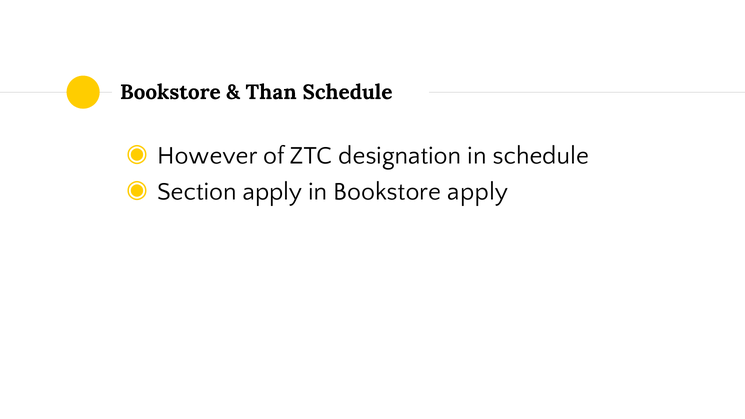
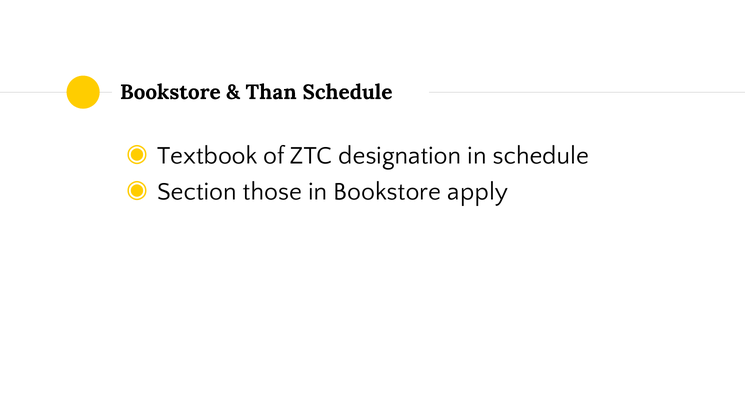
However: However -> Textbook (207, 156)
Section apply: apply -> those (273, 192)
